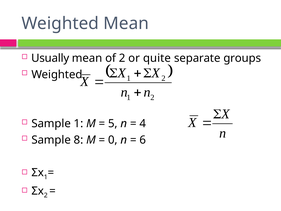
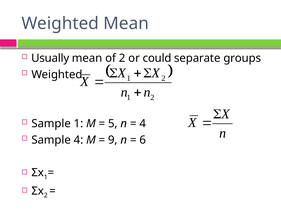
quite: quite -> could (157, 58)
Sample 8: 8 -> 4 (79, 140)
0: 0 -> 9 (113, 140)
